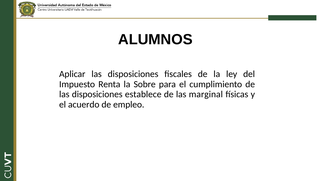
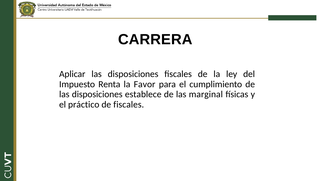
ALUMNOS: ALUMNOS -> CARRERA (155, 39)
Sobre: Sobre -> Favor (145, 84)
acuerdo: acuerdo -> práctico (84, 104)
de empleo: empleo -> fiscales (129, 104)
